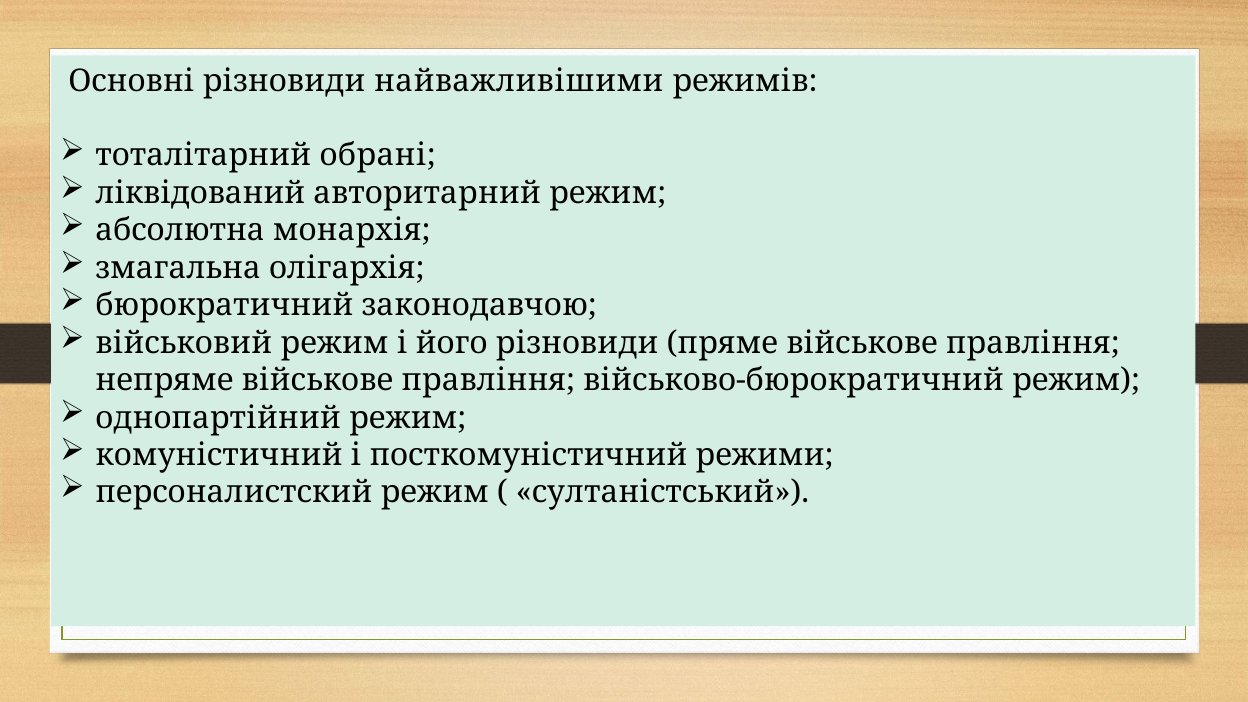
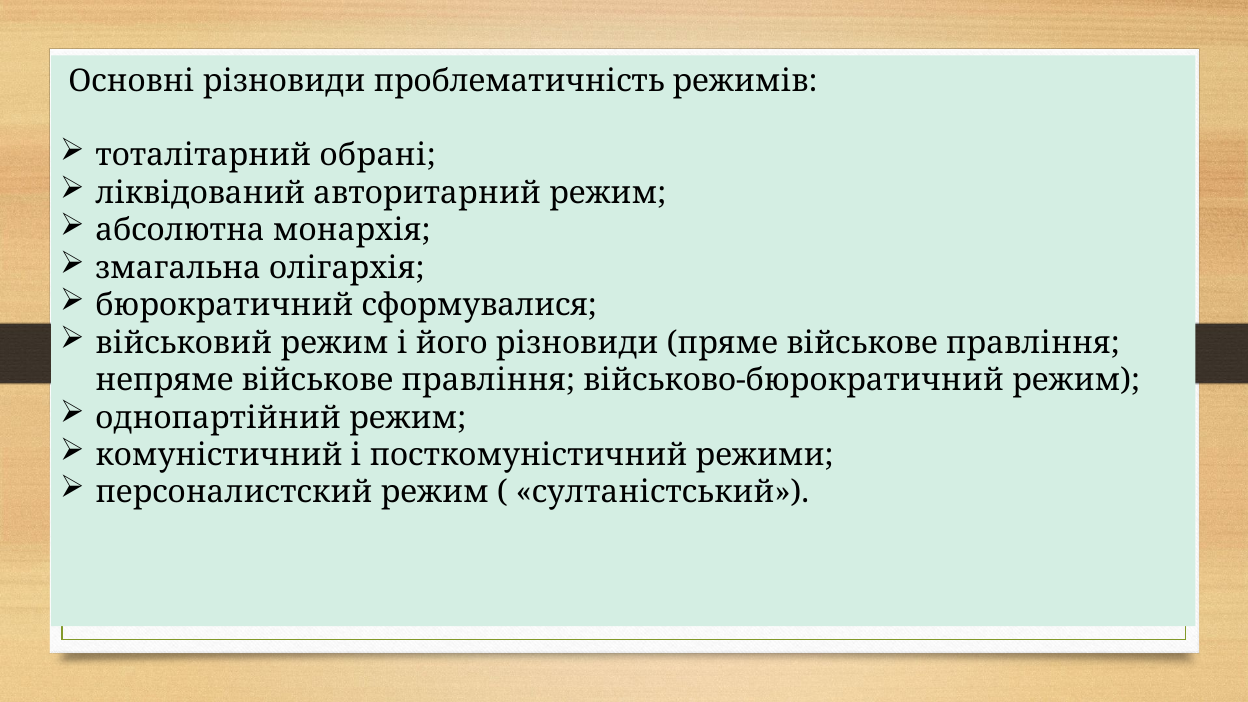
найважливішими: найважливішими -> проблематичність (519, 81)
законодавчою: законодавчою -> сформувалися (479, 305)
